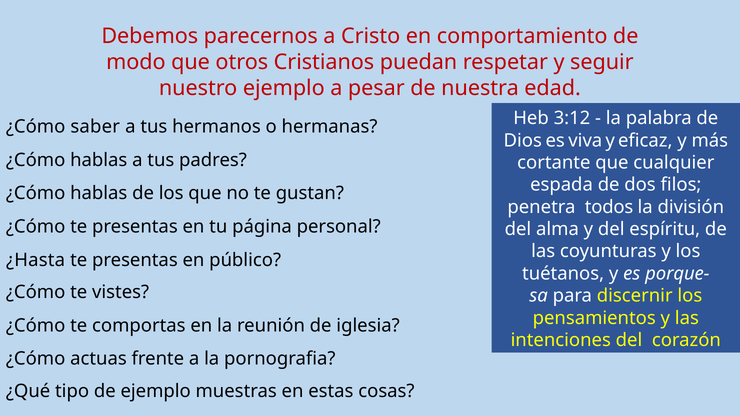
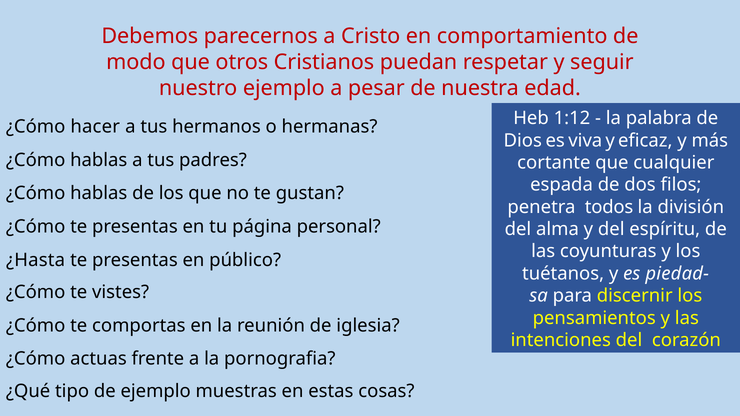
3:12: 3:12 -> 1:12 (572, 118)
saber: saber -> hacer (95, 127)
porque-: porque- -> piedad- (677, 274)
